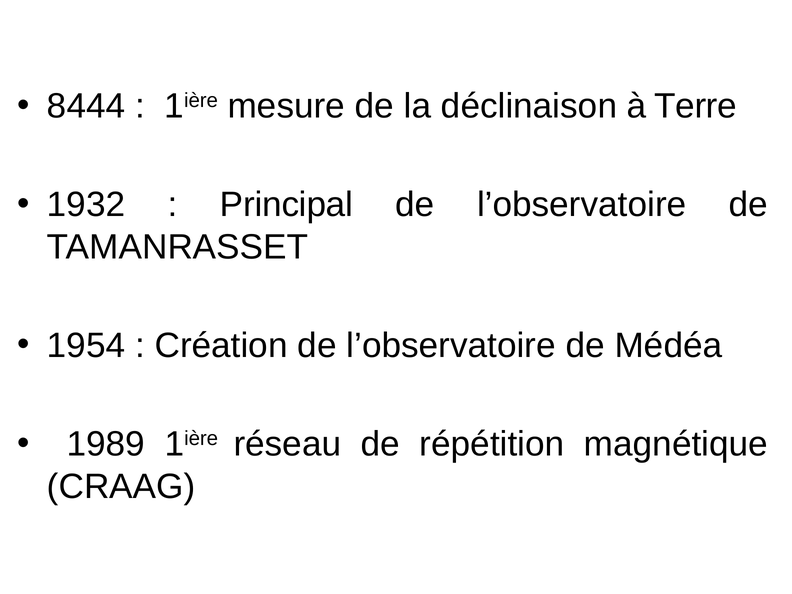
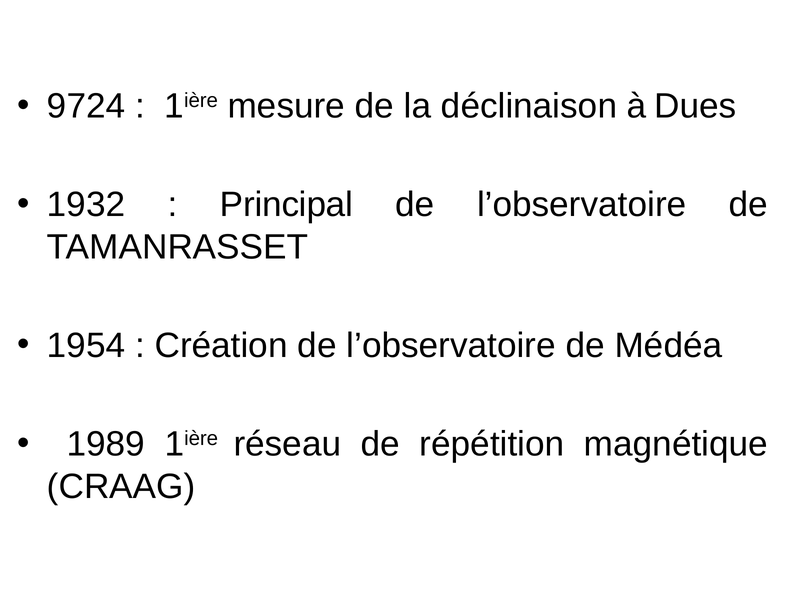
8444: 8444 -> 9724 (86, 106)
Terre: Terre -> Dues (695, 106)
